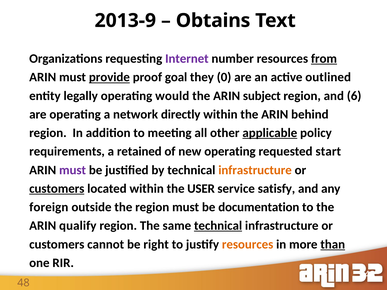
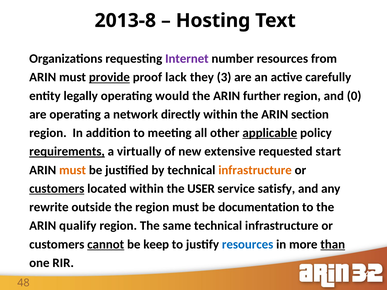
2013-9: 2013-9 -> 2013-8 (125, 21)
Obtains: Obtains -> Hosting (213, 21)
from underline: present -> none (324, 59)
goal: goal -> lack (176, 77)
0: 0 -> 3 (224, 77)
outlined: outlined -> carefully (328, 77)
subject: subject -> further (262, 96)
6: 6 -> 0 (354, 96)
behind: behind -> section (310, 114)
requirements underline: none -> present (67, 152)
retained: retained -> virtually (139, 152)
new operating: operating -> extensive (230, 152)
must colour: purple -> orange (73, 170)
foreign: foreign -> rewrite (49, 207)
technical underline: present -> none (218, 226)
cannot underline: none -> present (106, 244)
right: right -> keep (156, 244)
resources colour: orange -> blue (248, 244)
